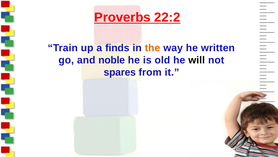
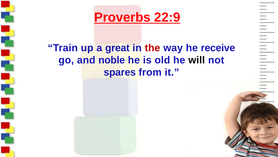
22:2: 22:2 -> 22:9 (167, 17)
finds: finds -> great (117, 48)
the colour: orange -> red (152, 48)
written: written -> receive (218, 48)
